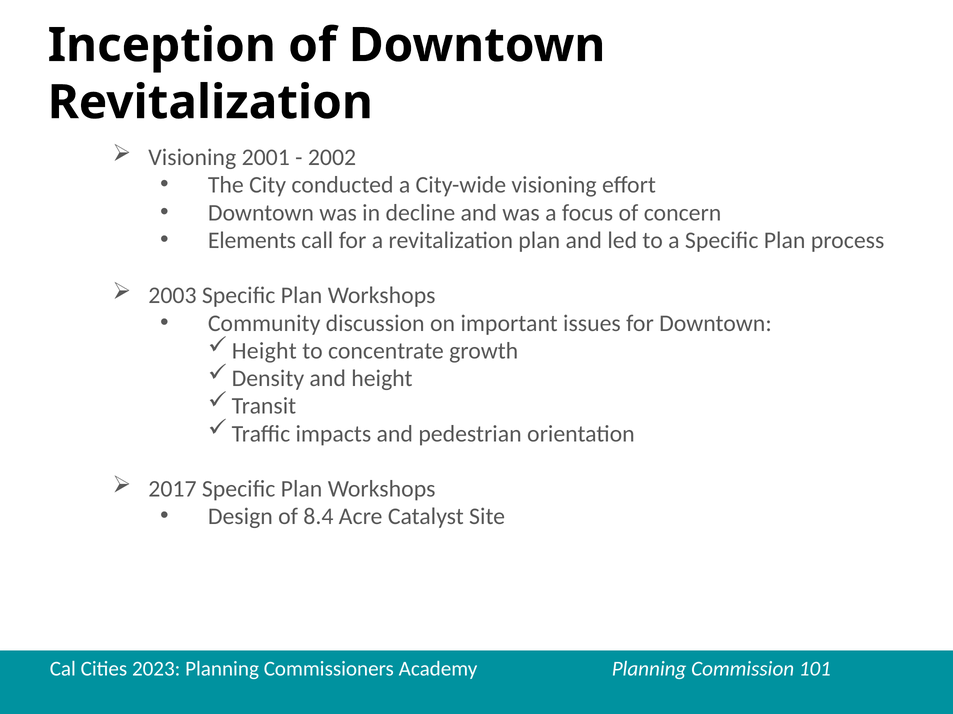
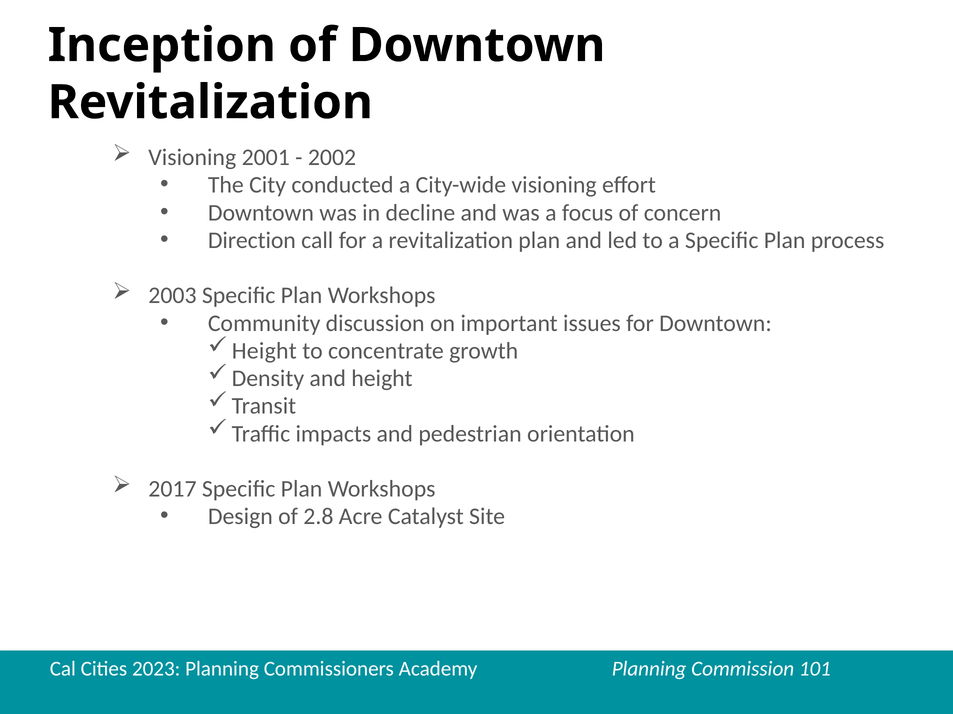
Elements: Elements -> Direction (252, 241)
8.4: 8.4 -> 2.8 (318, 517)
